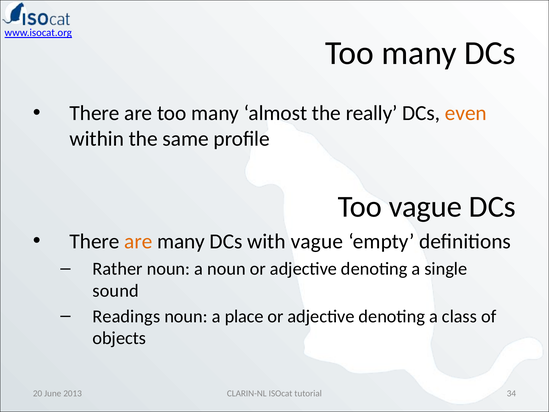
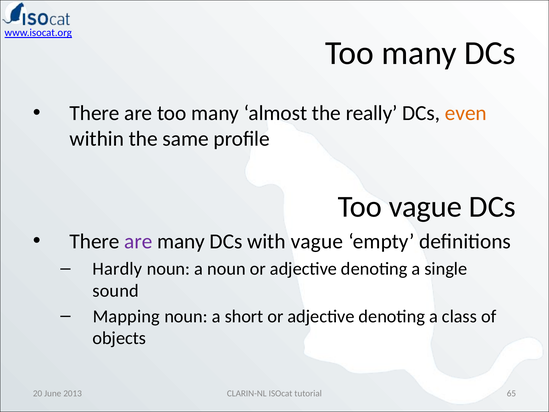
are colour: orange -> purple (138, 241)
Rather: Rather -> Hardly (117, 269)
Readings: Readings -> Mapping (126, 316)
place: place -> short (244, 316)
34: 34 -> 65 (511, 393)
